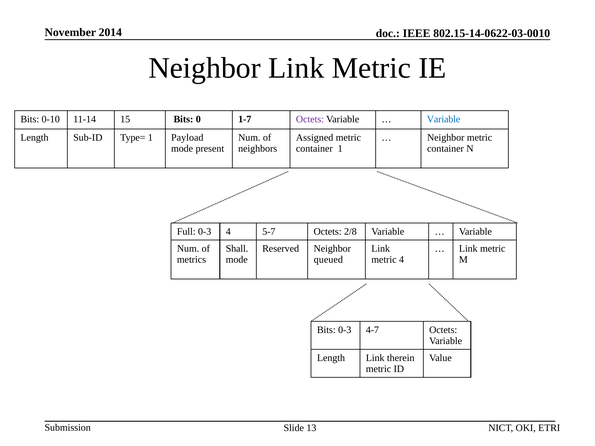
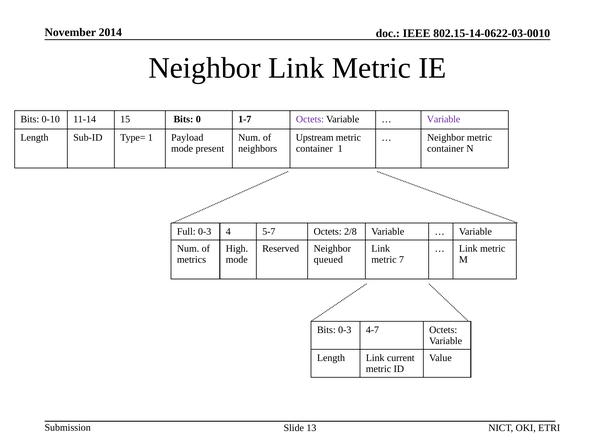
Variable colour: blue -> purple (444, 119)
Assigned: Assigned -> Upstream (315, 138)
Shall: Shall -> High (237, 249)
metric 4: 4 -> 7 (402, 260)
therein: therein -> current (401, 358)
